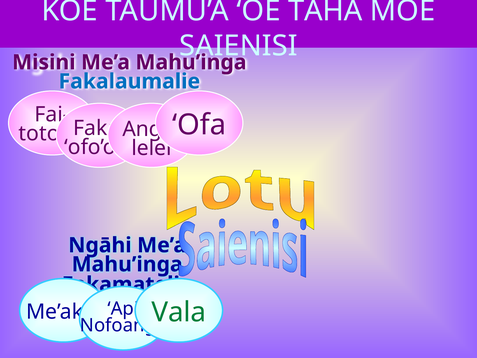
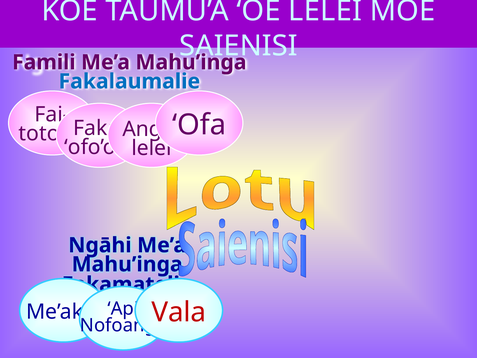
OE TAHA: TAHA -> LELEI (325, 11)
Misini: Misini -> Famili (44, 62)
Vala colour: green -> red (179, 312)
